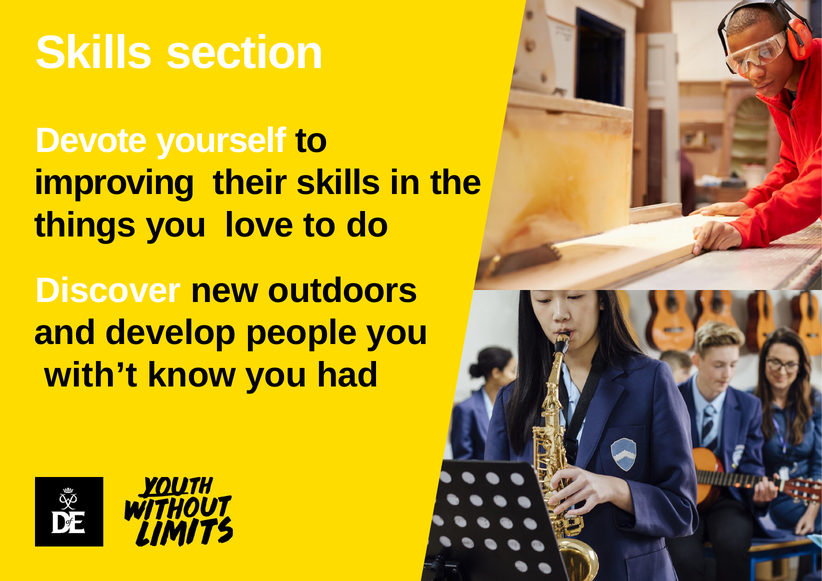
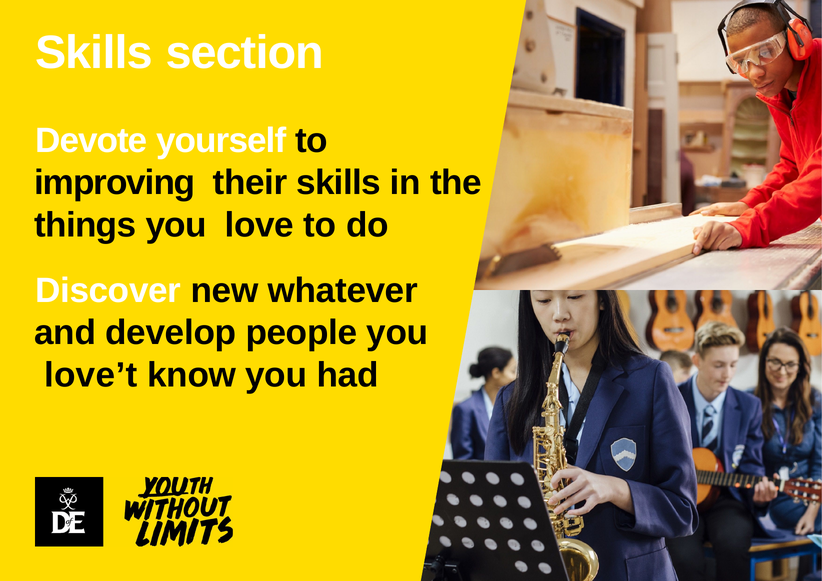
outdoors: outdoors -> whatever (343, 291)
with’t: with’t -> love’t (91, 375)
